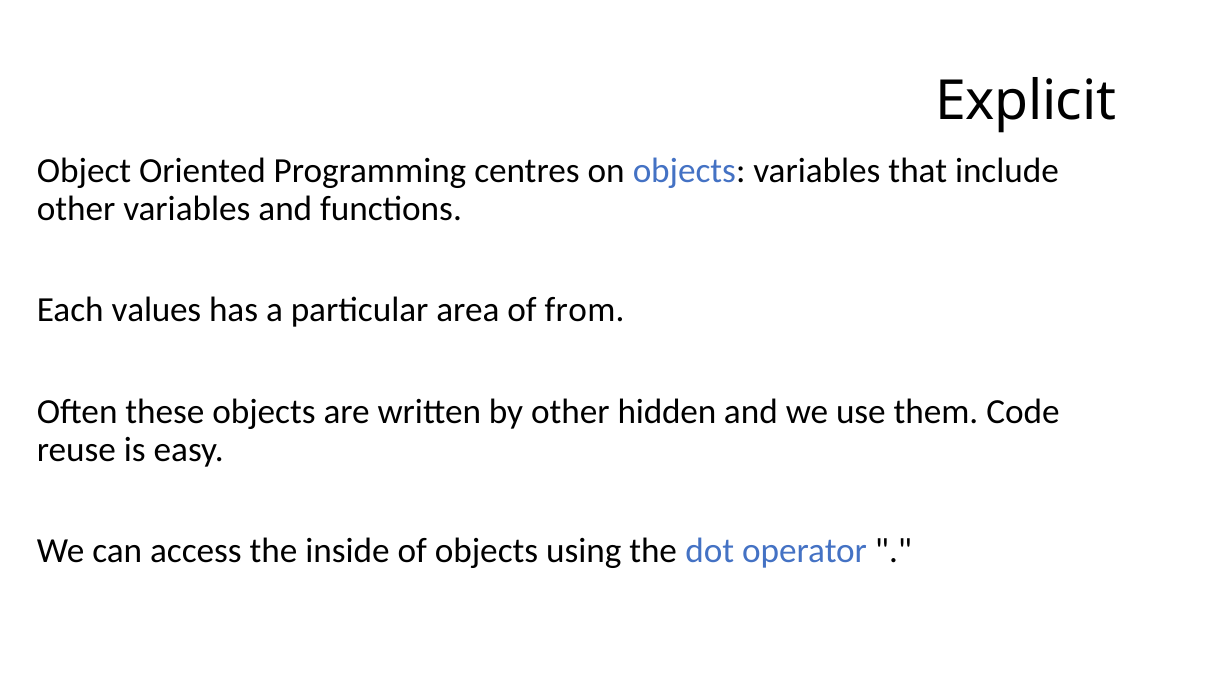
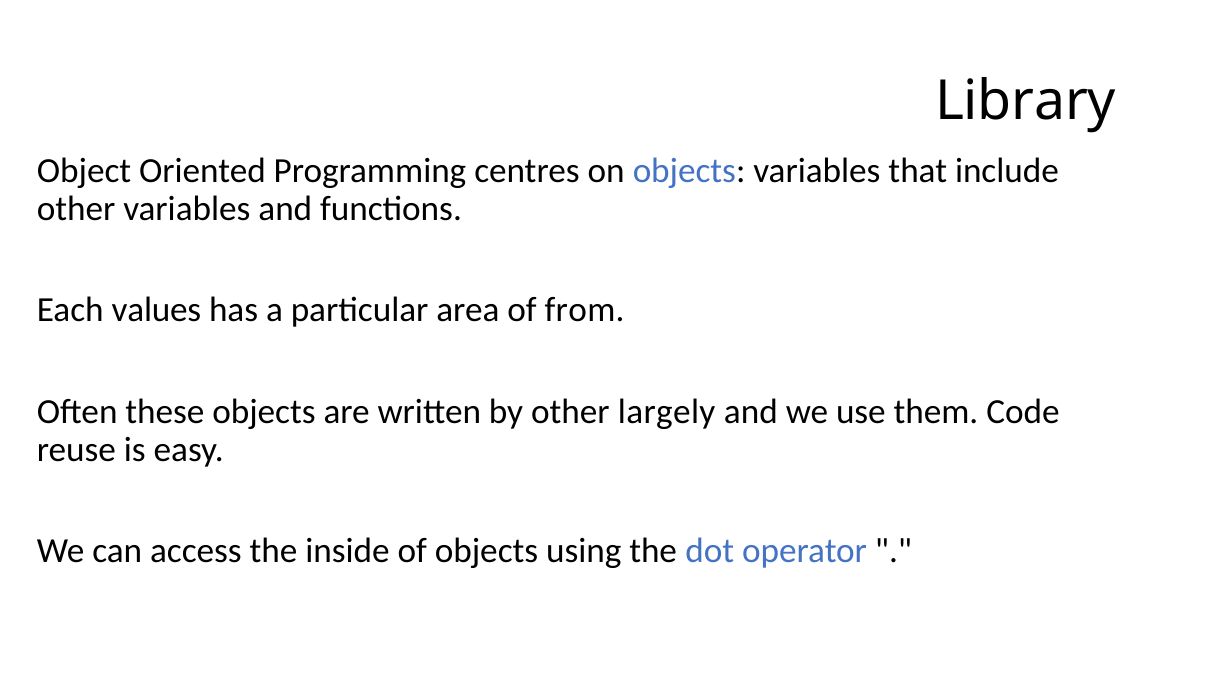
Explicit: Explicit -> Library (1026, 101)
hidden: hidden -> largely (667, 412)
